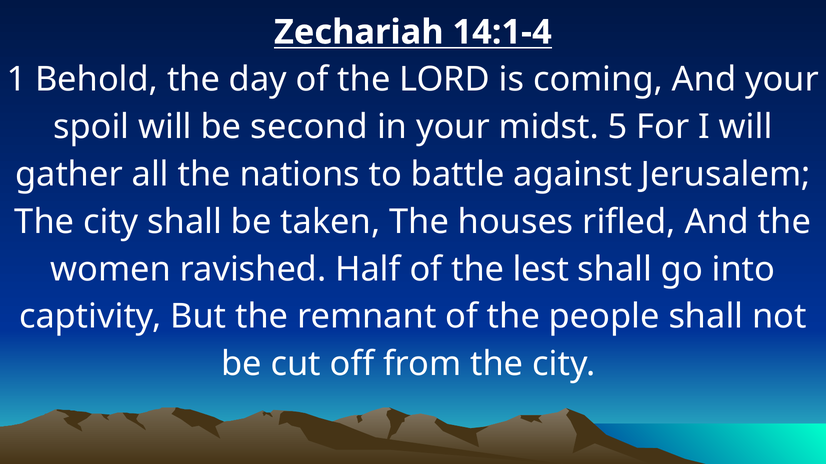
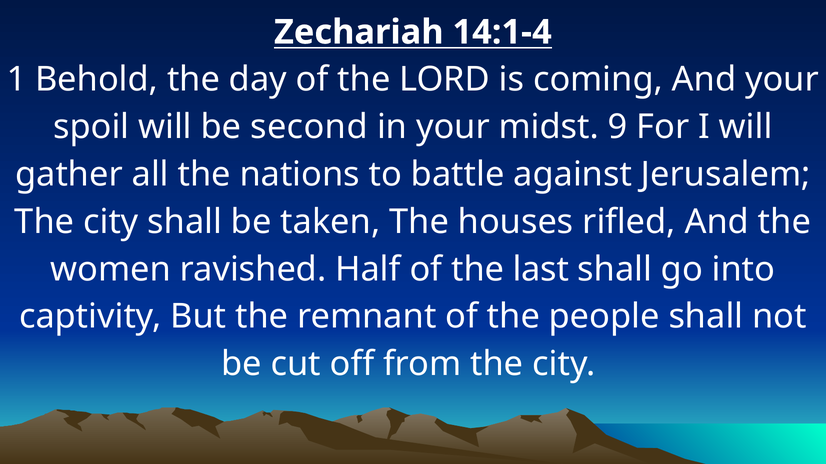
5: 5 -> 9 (618, 127)
lest: lest -> last (541, 270)
